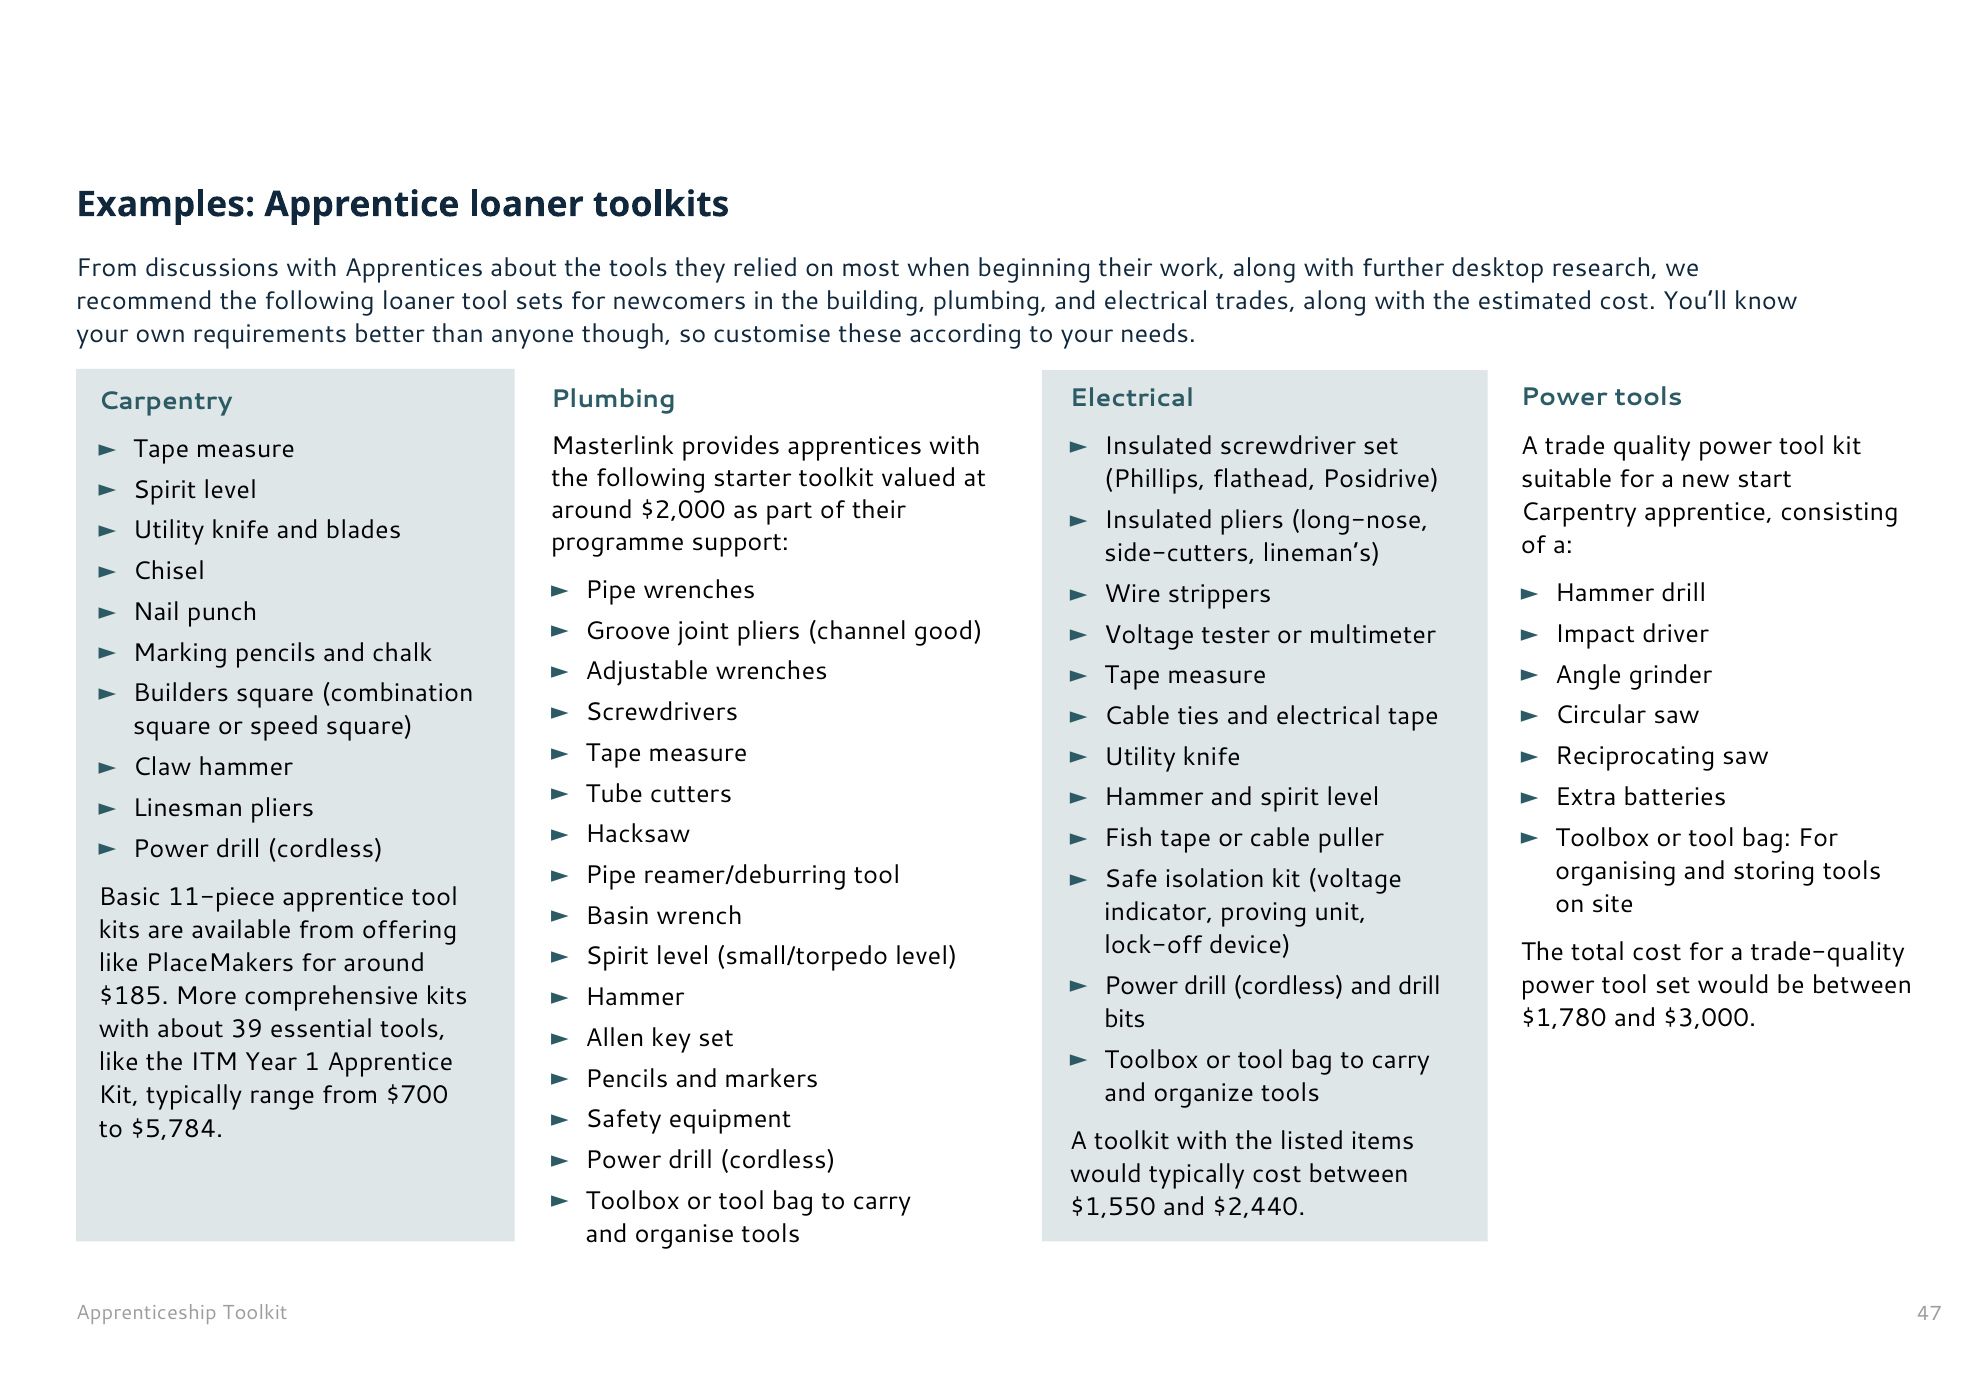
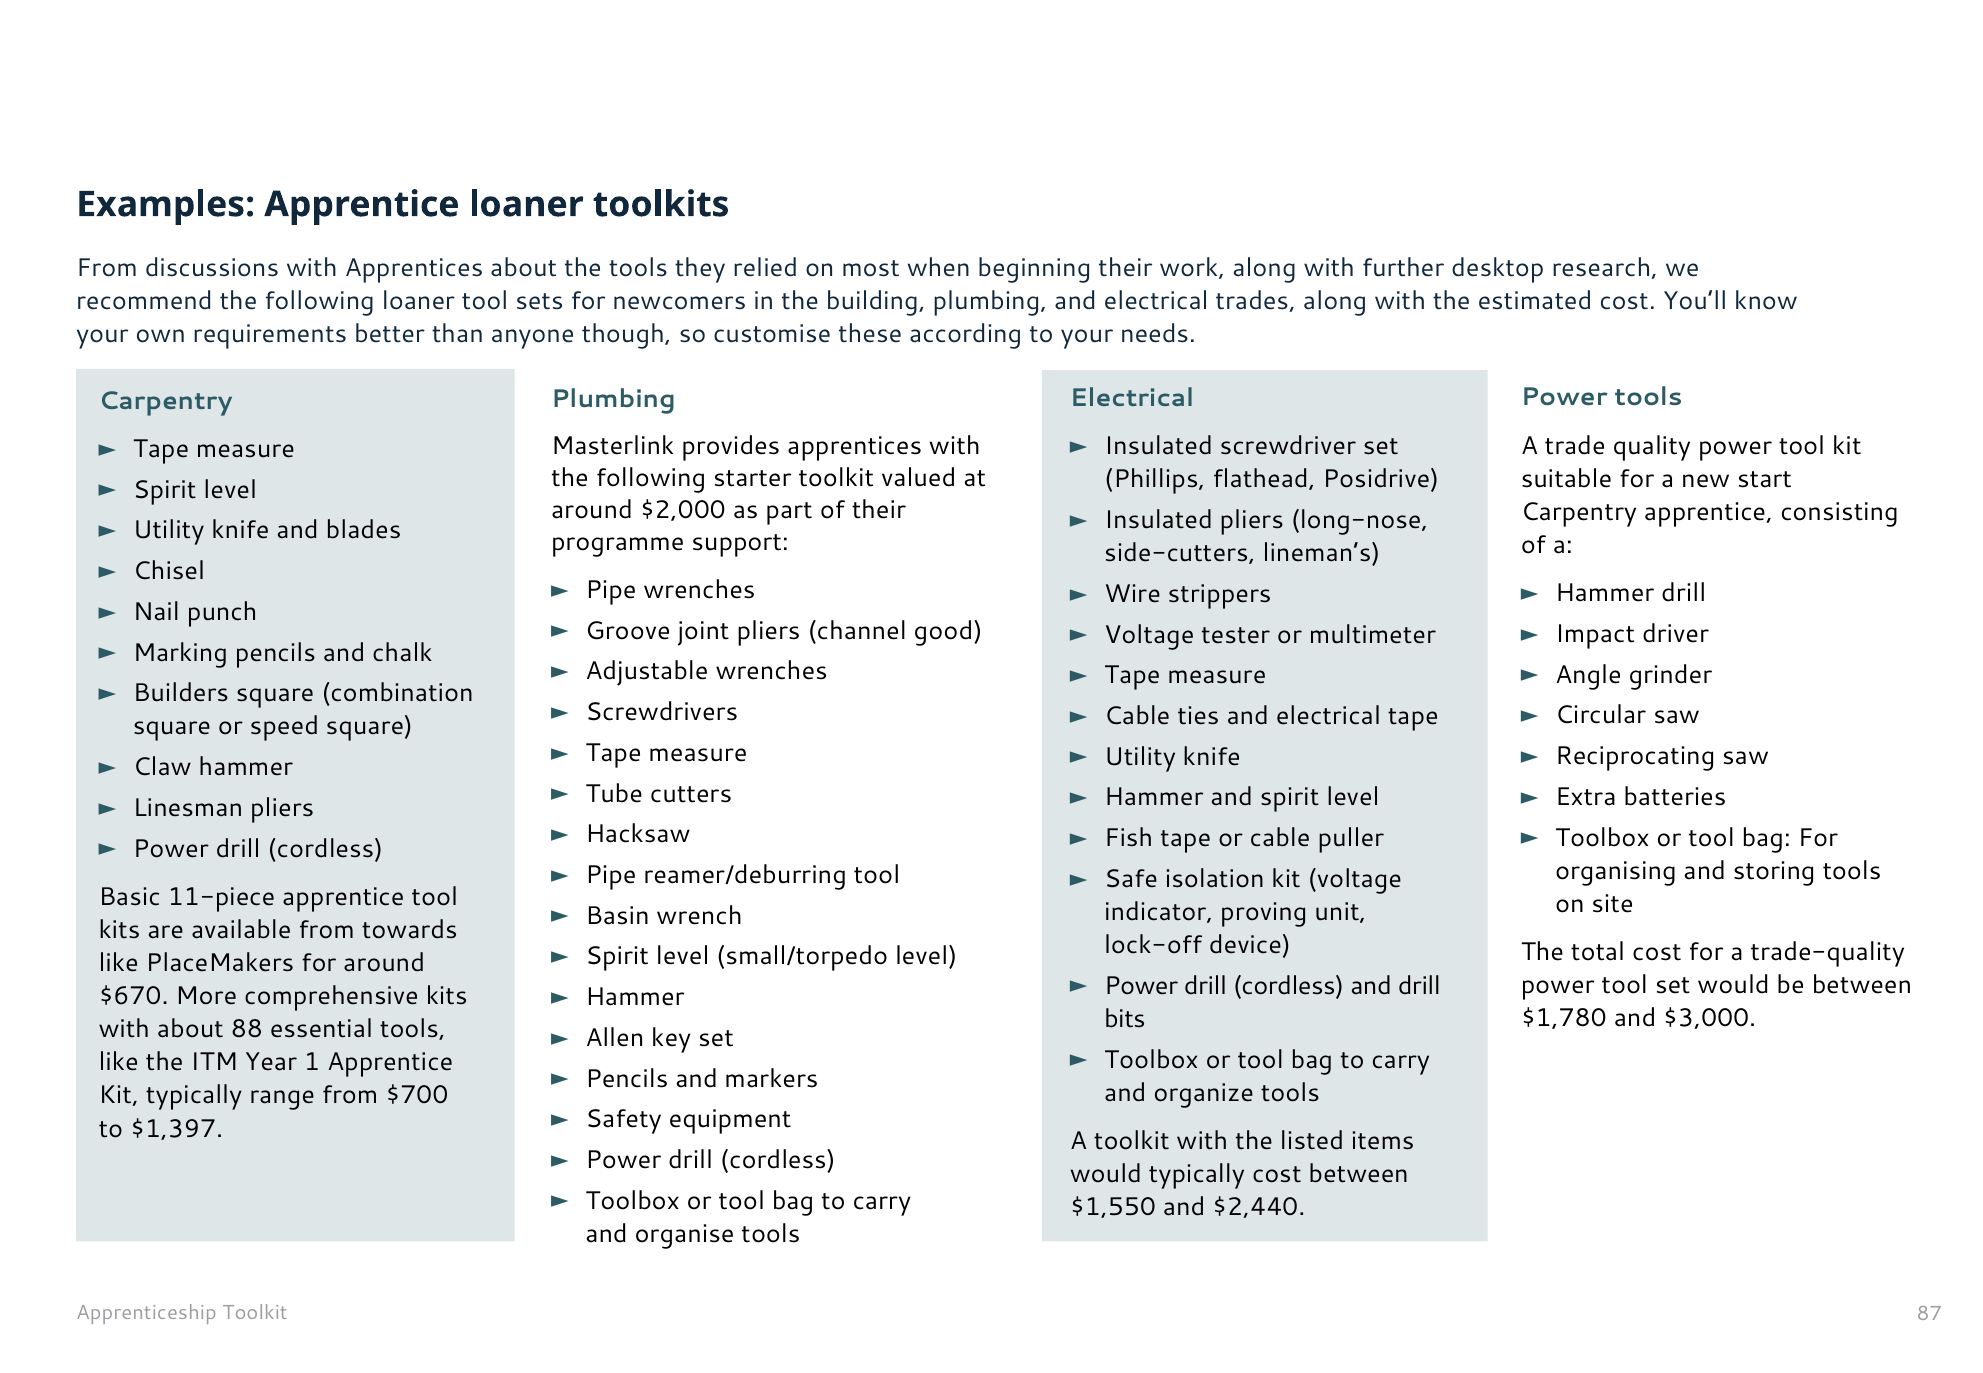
offering: offering -> towards (410, 930)
$185: $185 -> $670 (134, 996)
39: 39 -> 88 (247, 1029)
$5,784: $5,784 -> $1,397 (177, 1128)
47: 47 -> 87 (1929, 1314)
